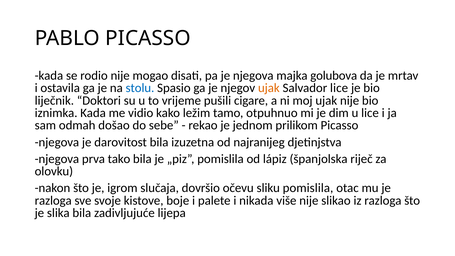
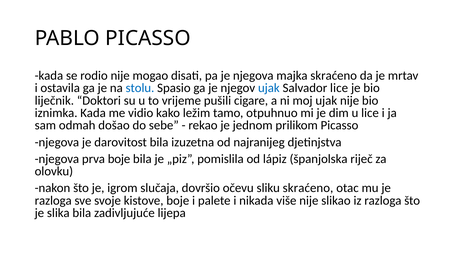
majka golubova: golubova -> skraćeno (334, 76)
ujak colour: orange -> blue (269, 88)
prva tako: tako -> boje (119, 159)
sliku pomislila: pomislila -> skraćeno (308, 188)
